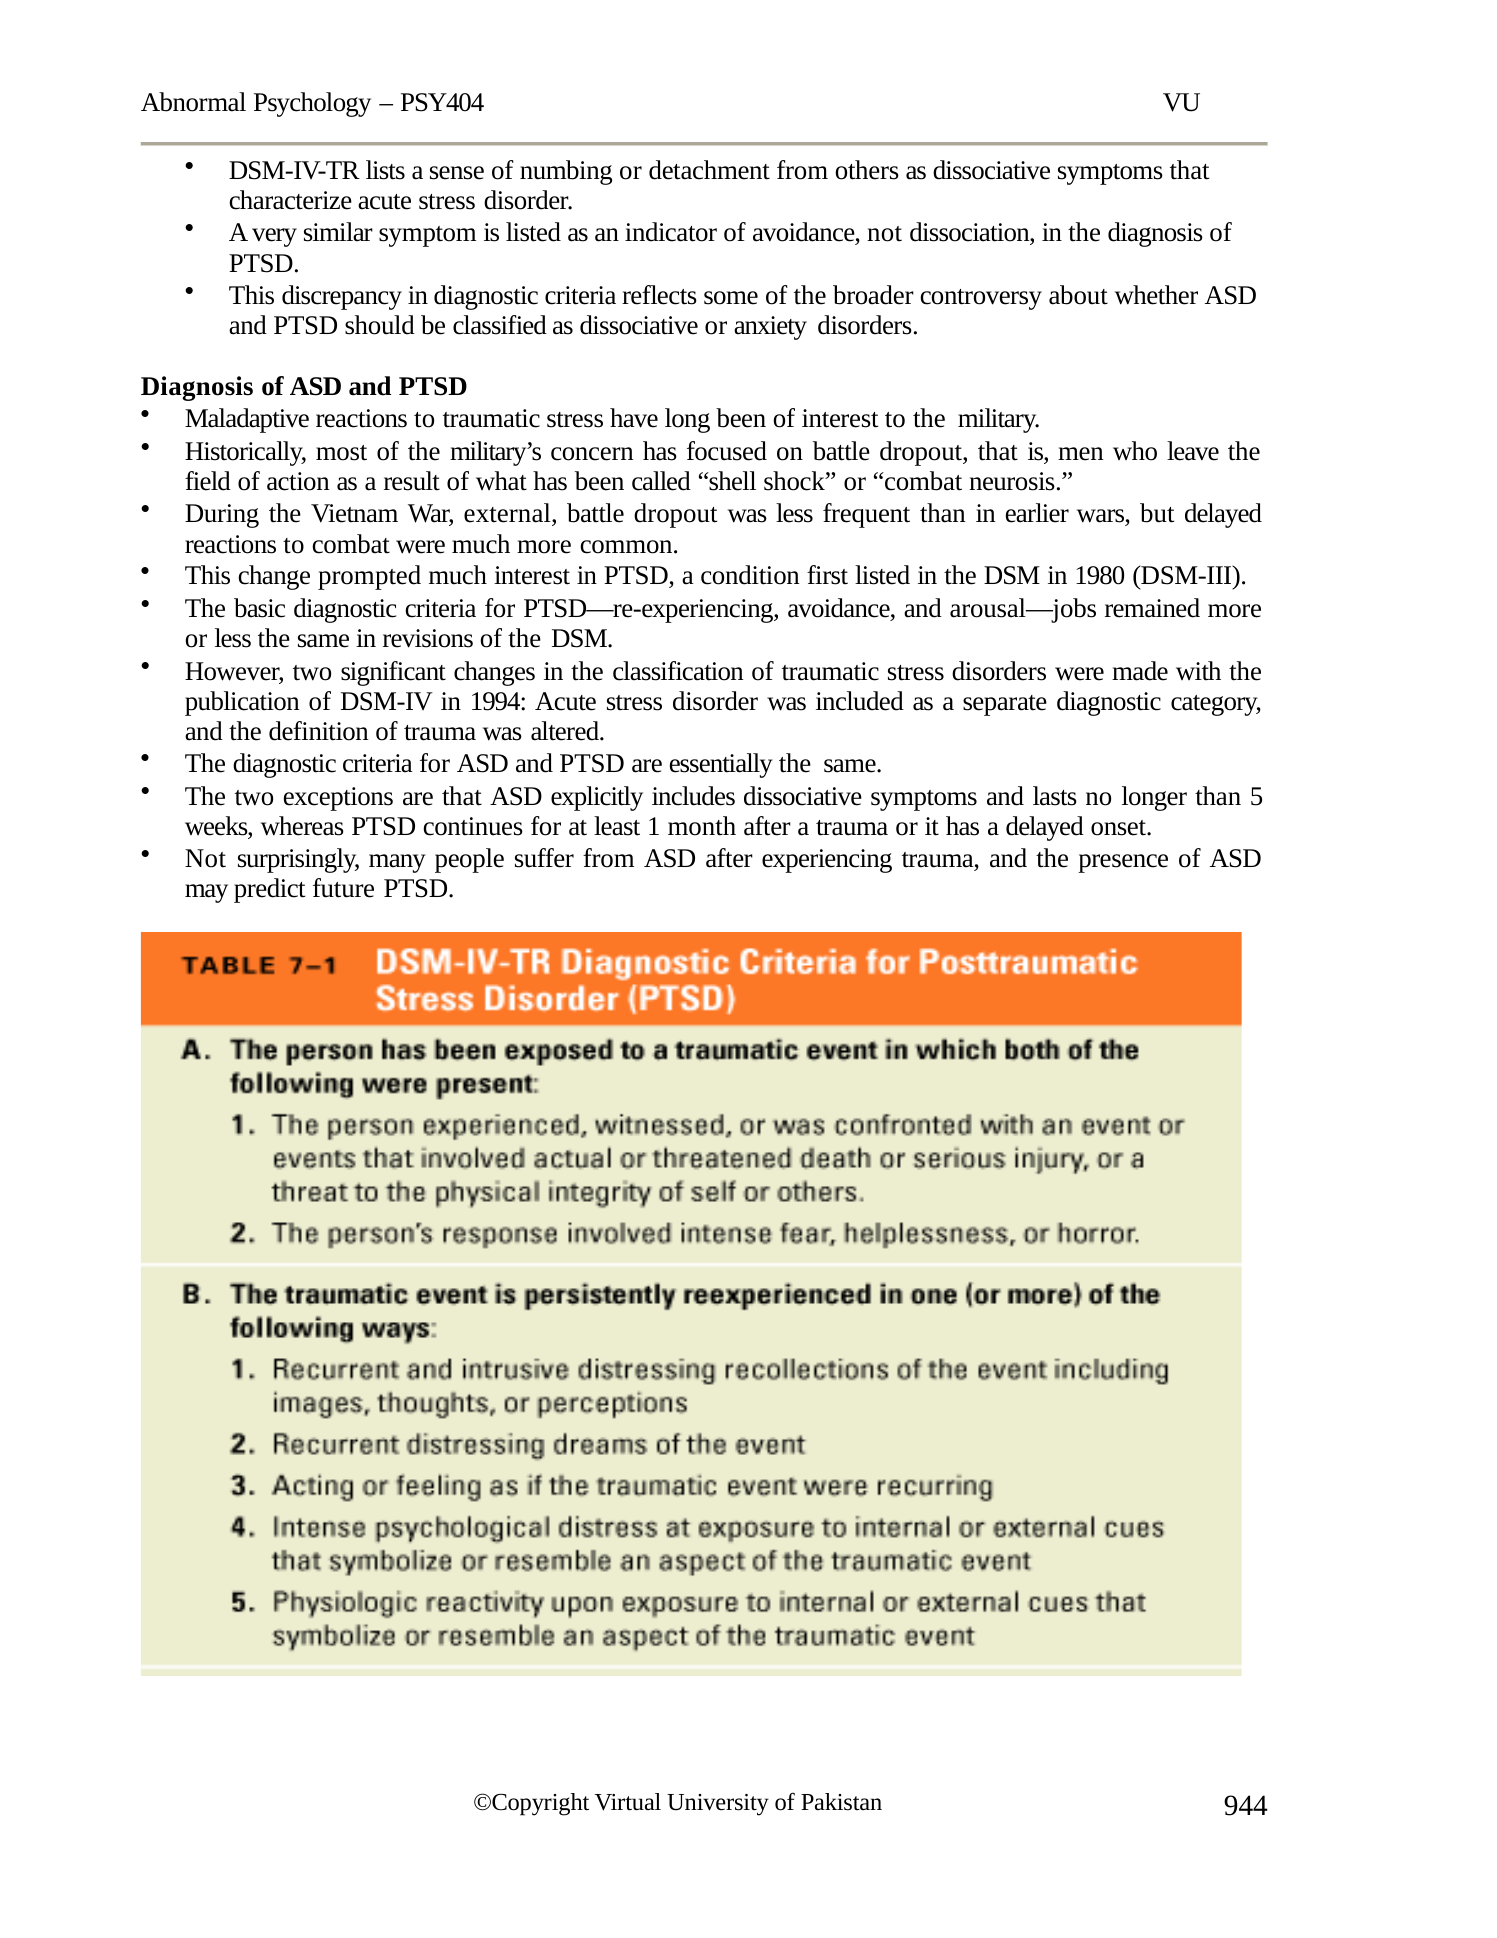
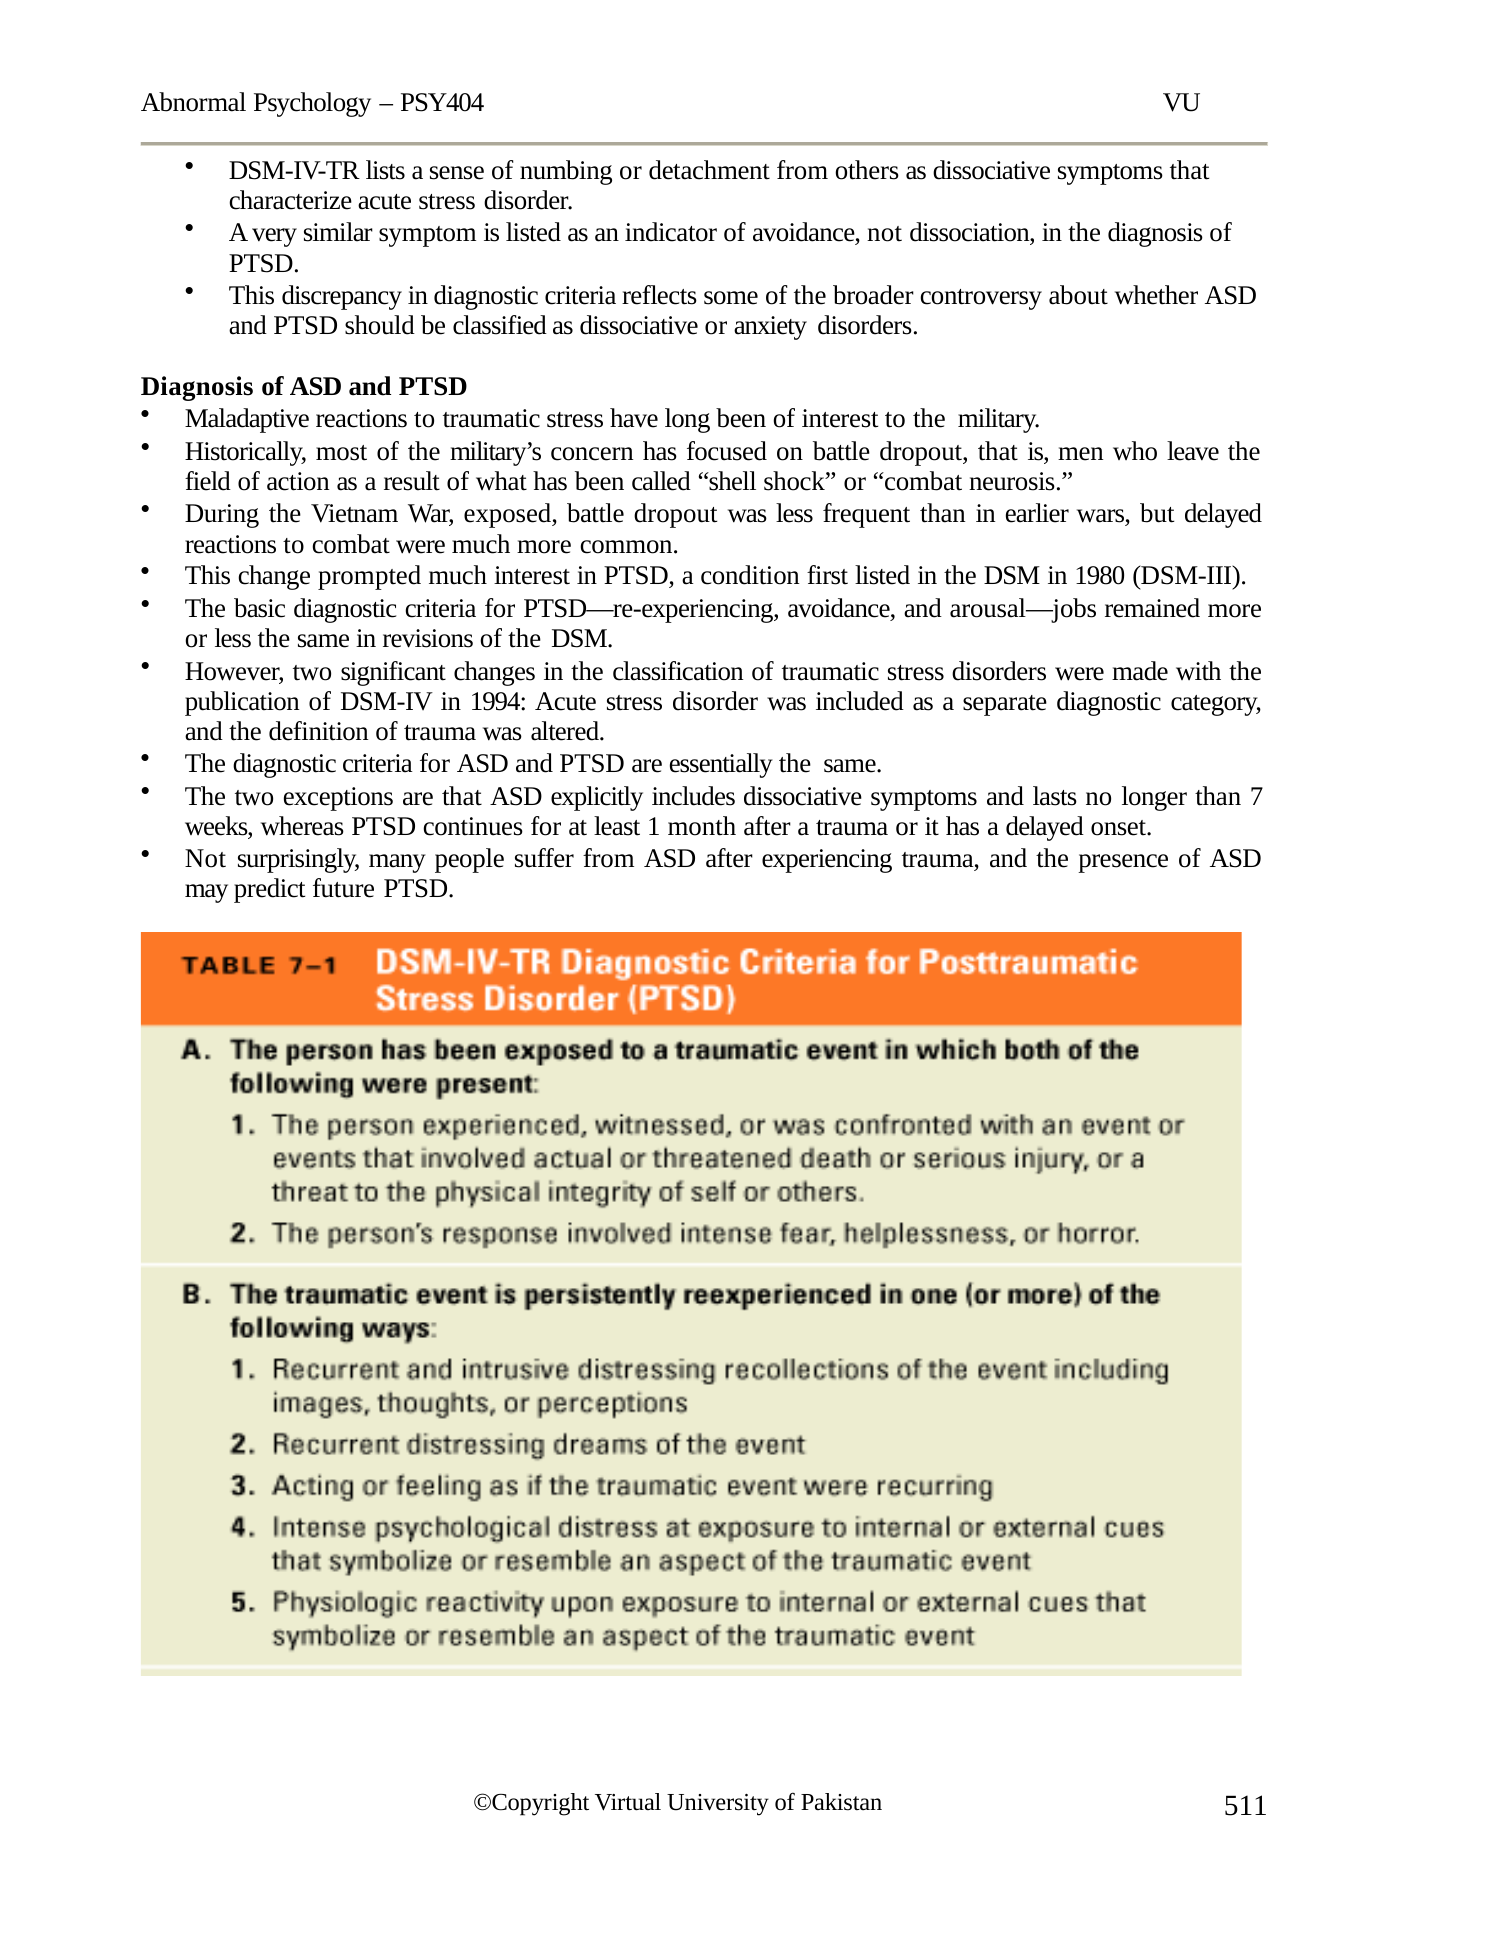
external: external -> exposed (511, 514)
5: 5 -> 7 (1257, 796)
944: 944 -> 511 (1246, 1805)
